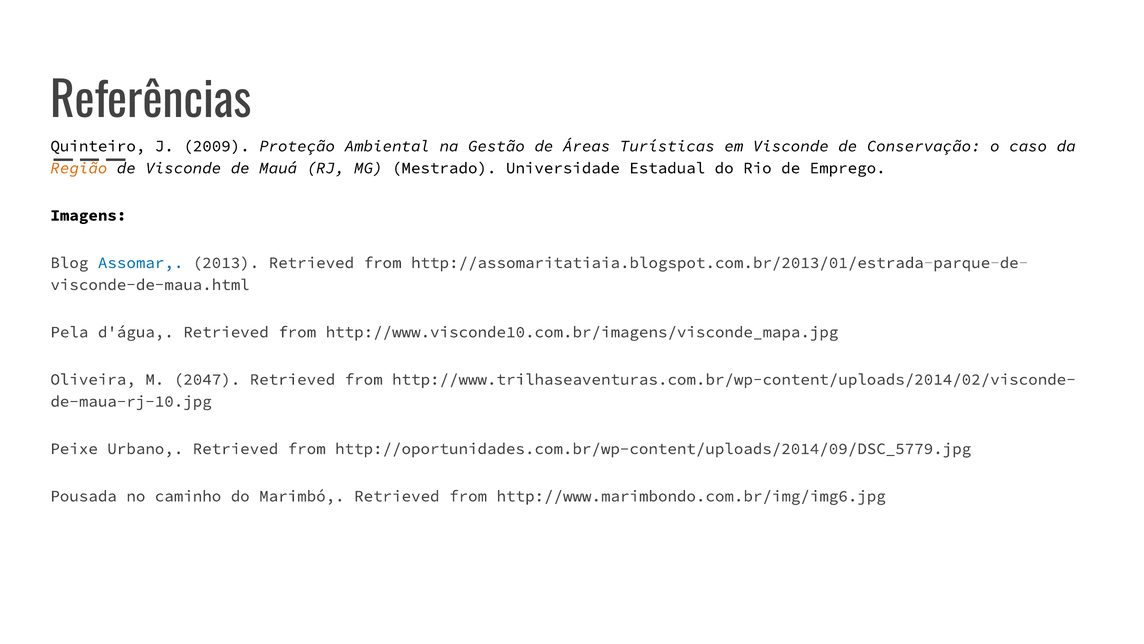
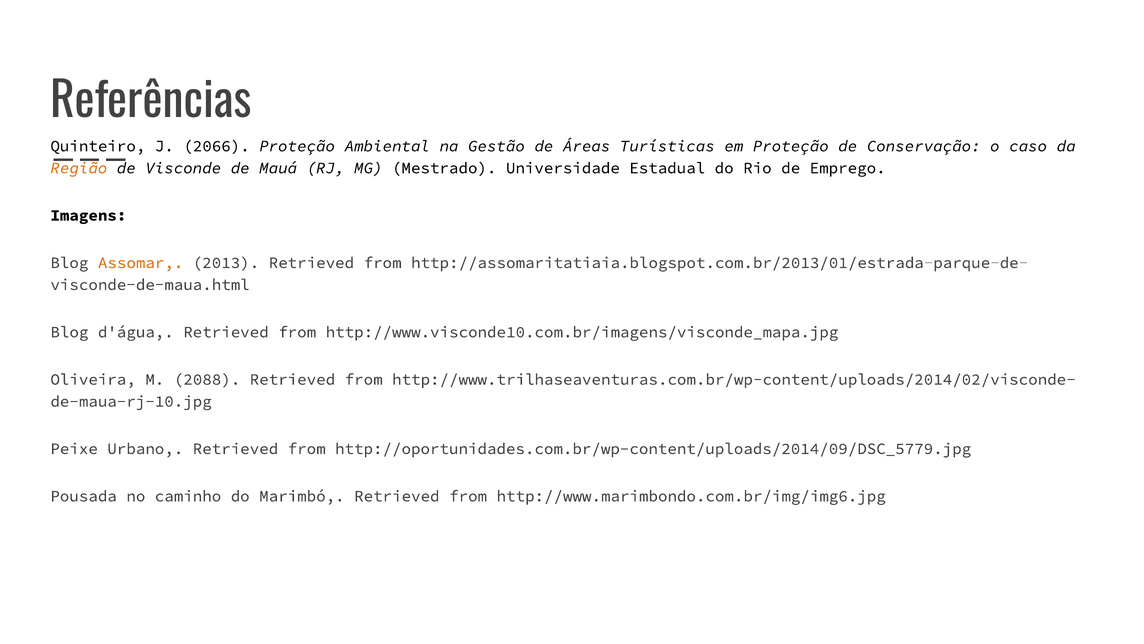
2009: 2009 -> 2066 (217, 146)
em Visconde: Visconde -> Proteção (791, 146)
Assomar colour: blue -> orange (141, 263)
Pela: Pela -> Blog (69, 332)
2047: 2047 -> 2088 (207, 379)
